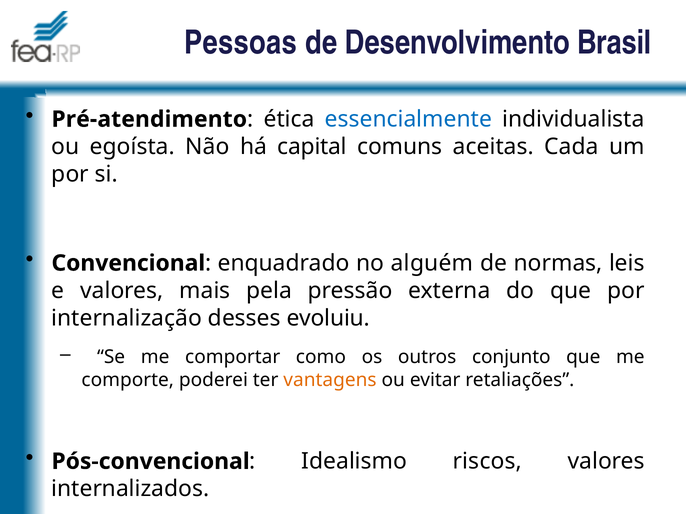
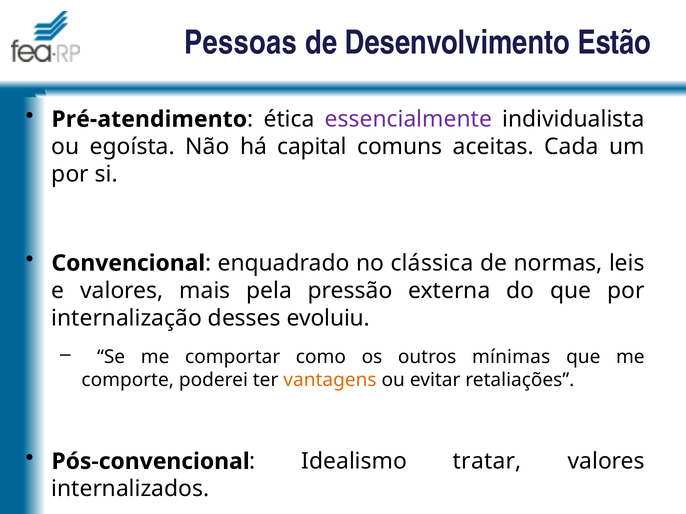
Brasil: Brasil -> Estão (614, 43)
essencialmente colour: blue -> purple (408, 119)
alguém: alguém -> clássica (432, 263)
conjunto: conjunto -> mínimas (511, 357)
riscos: riscos -> tratar (487, 462)
